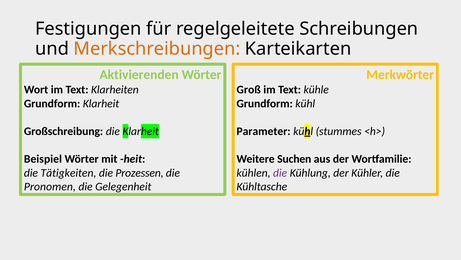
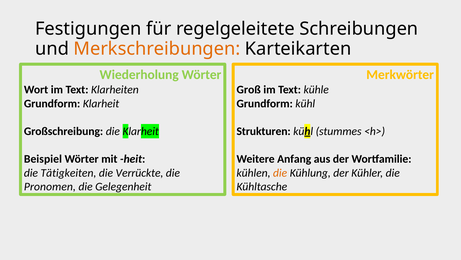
Aktivierenden: Aktivierenden -> Wiederholung (139, 75)
Parameter: Parameter -> Strukturen (264, 131)
Suchen: Suchen -> Anfang (294, 159)
Prozessen: Prozessen -> Verrückte (139, 172)
die colour: purple -> orange (280, 172)
